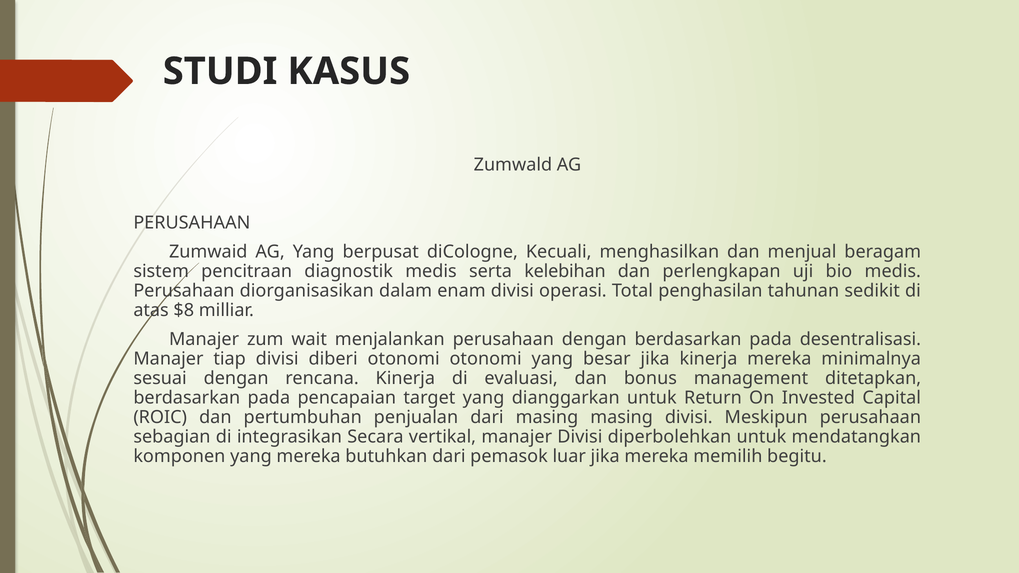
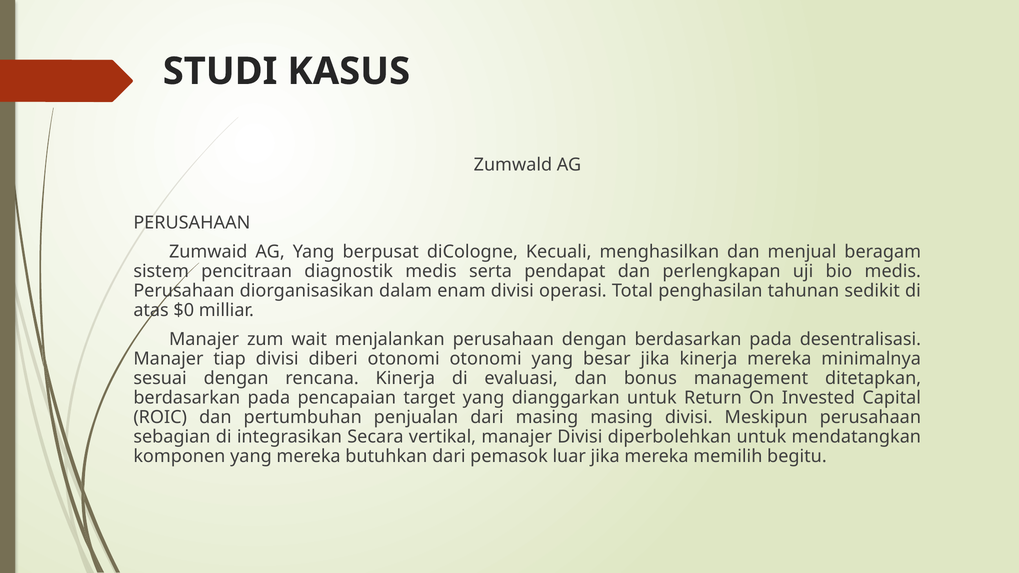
kelebihan: kelebihan -> pendapat (565, 272)
$8: $8 -> $0 (184, 311)
